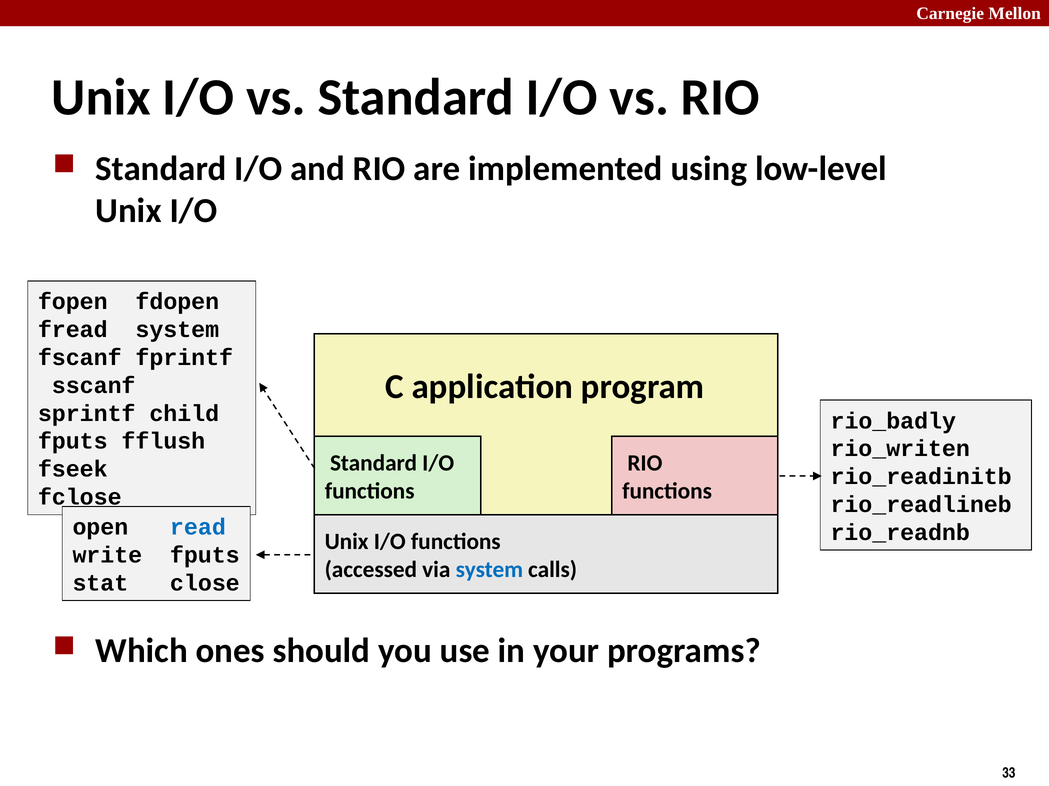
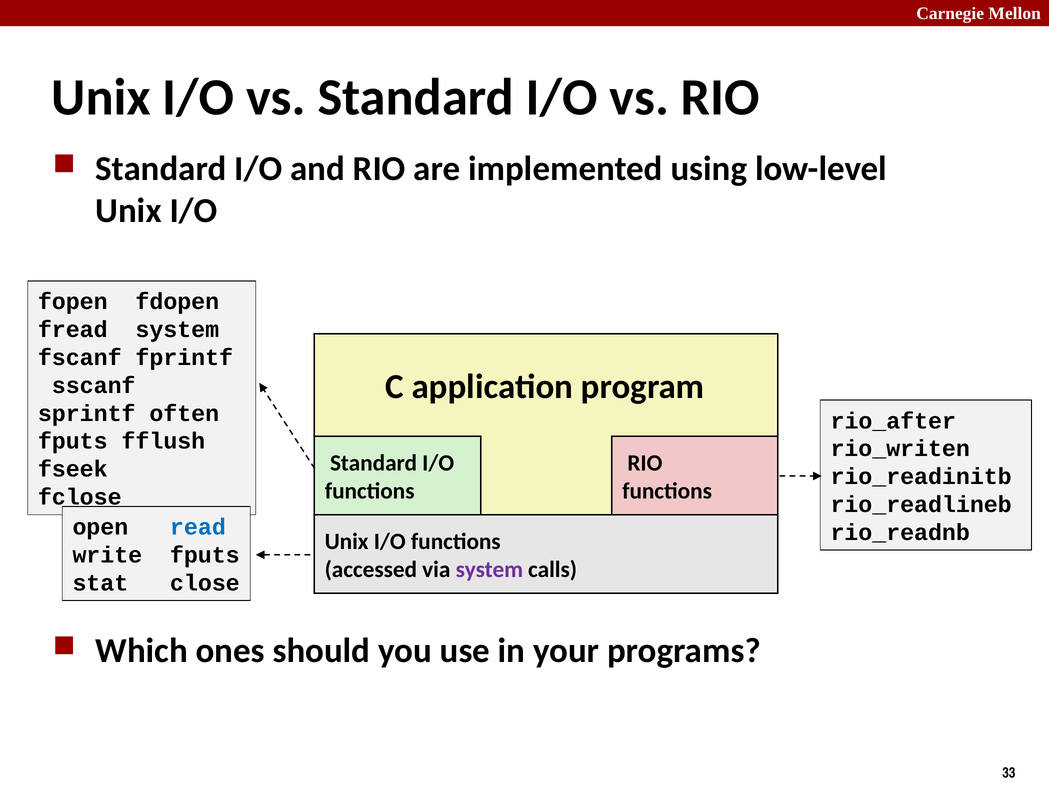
child: child -> often (184, 414)
rio_badly: rio_badly -> rio_after (893, 421)
system colour: blue -> purple (489, 570)
